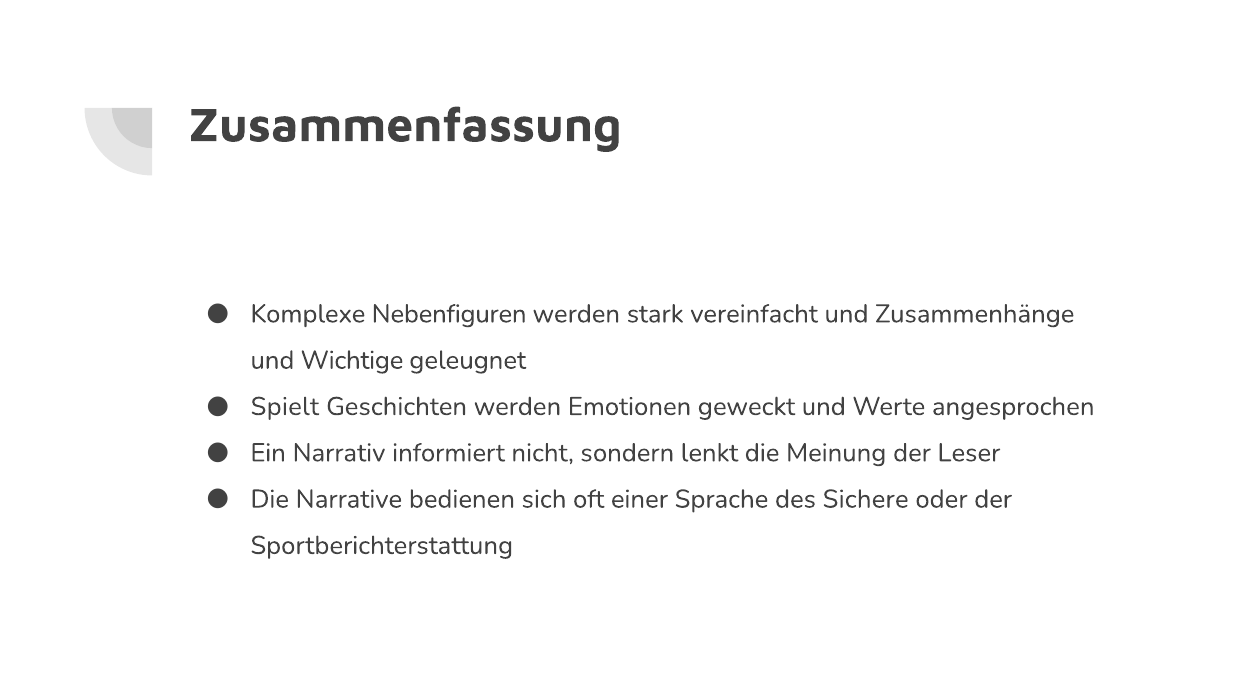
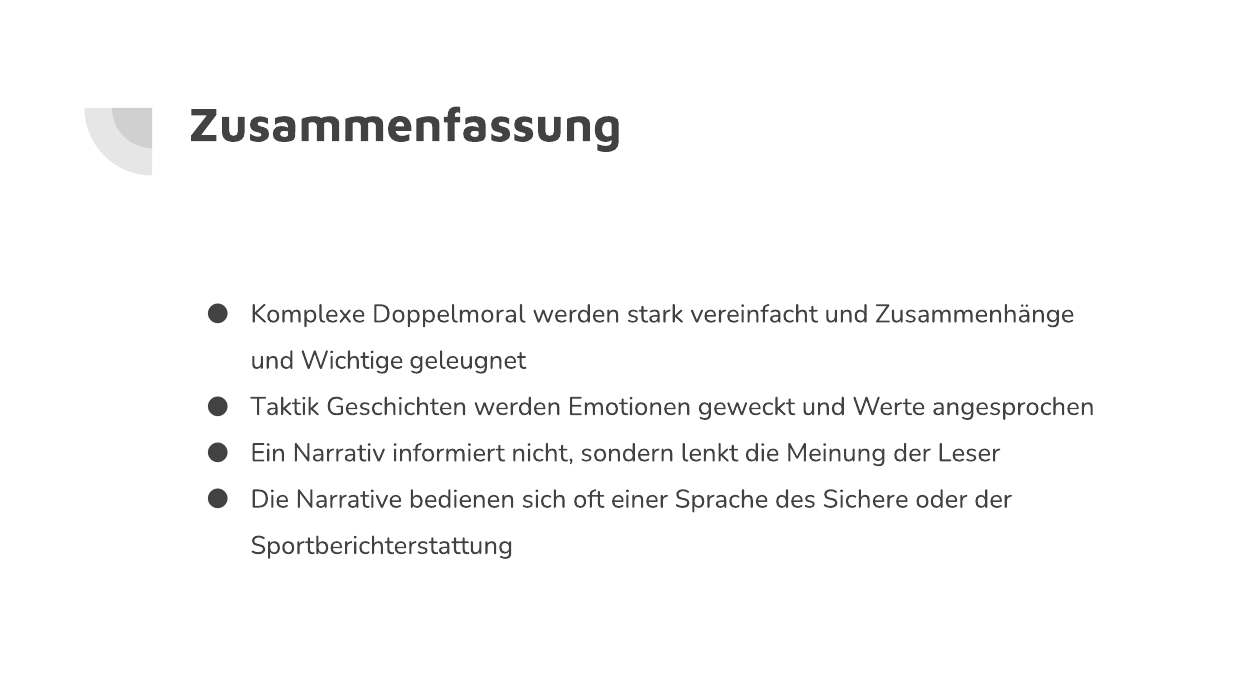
Nebenfiguren: Nebenfiguren -> Doppelmoral (449, 314)
Spielt: Spielt -> Taktik (285, 407)
